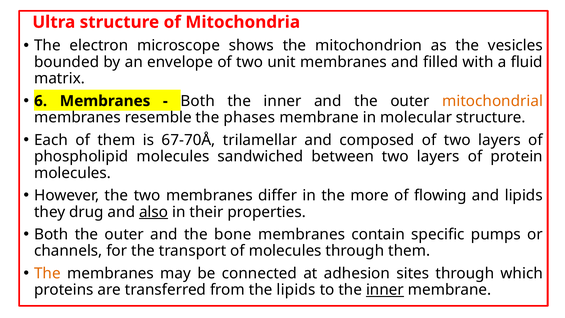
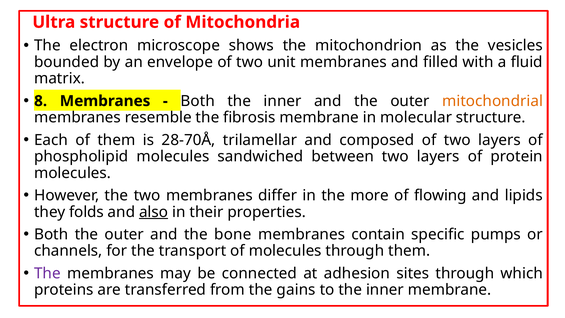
6: 6 -> 8 (41, 101)
phases: phases -> fibrosis (249, 117)
67-70Å: 67-70Å -> 28-70Å (189, 140)
drug: drug -> folds (86, 212)
The colour: orange -> purple (47, 273)
the lipids: lipids -> gains (296, 290)
inner underline: present -> none (385, 290)
